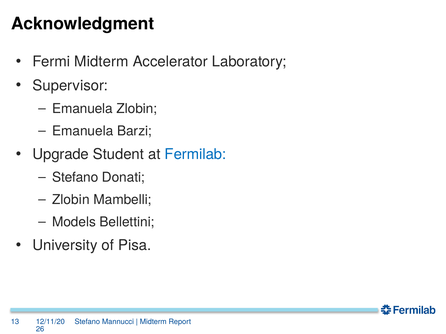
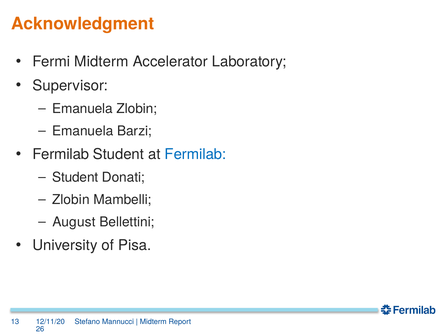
Acknowledgment colour: black -> orange (83, 24)
Upgrade: Upgrade -> Fermilab (61, 155)
Stefano: Stefano -> Student (75, 178)
Models: Models -> August (74, 223)
